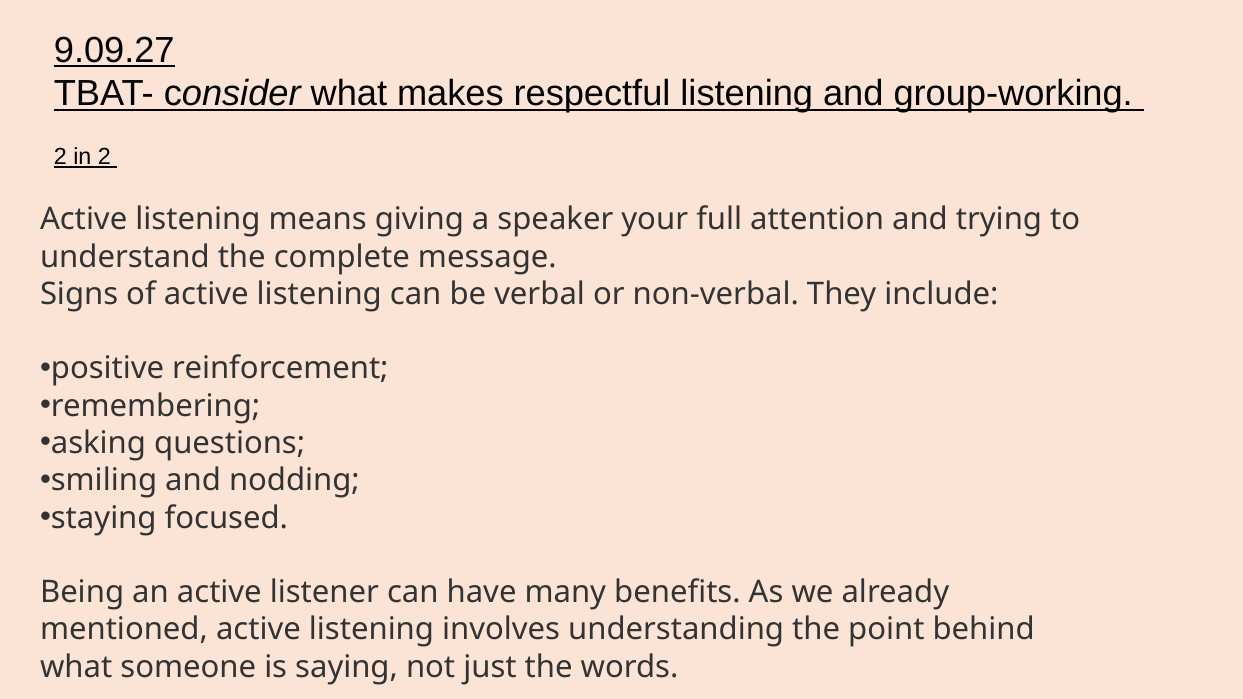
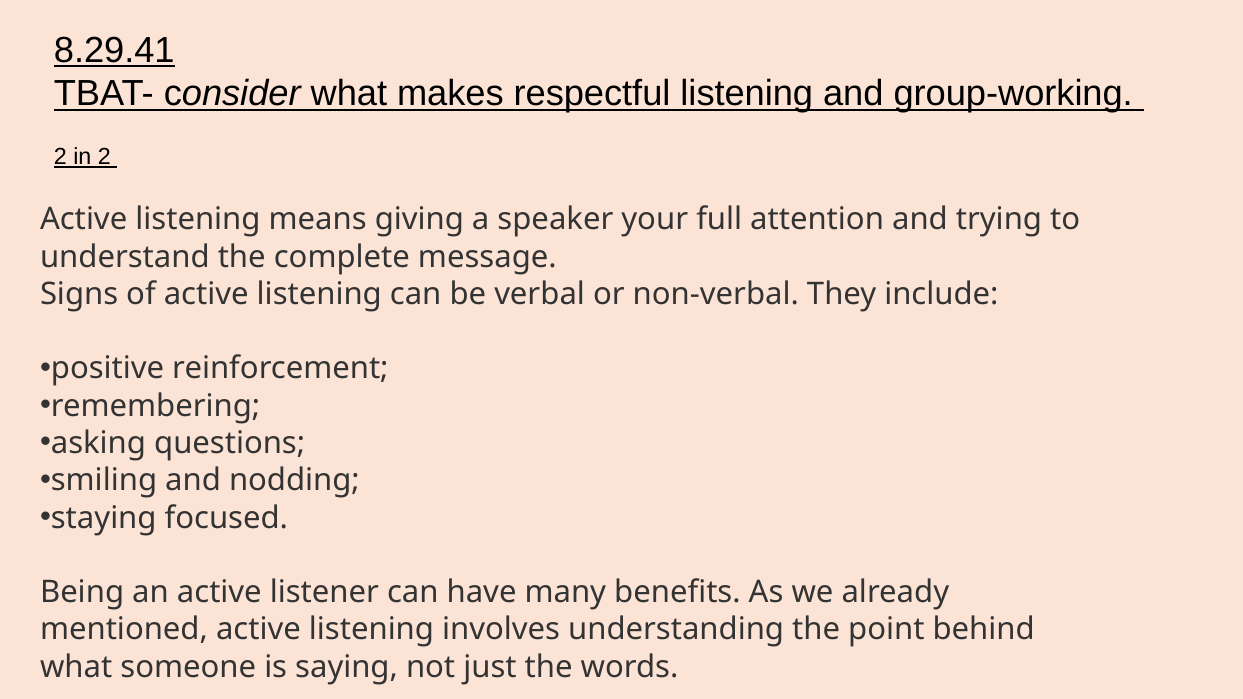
9.09.27: 9.09.27 -> 8.29.41 (114, 50)
